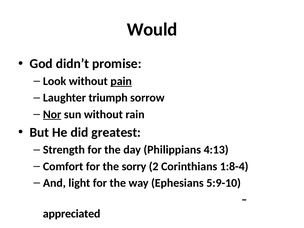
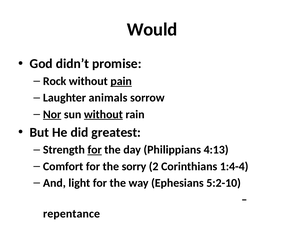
Look: Look -> Rock (55, 81)
triumph: triumph -> animals (108, 98)
without underline: none -> present (103, 114)
for underline: none -> present (95, 150)
1:8-4: 1:8-4 -> 1:4-4 (234, 166)
5:9-10: 5:9-10 -> 5:2-10 (224, 183)
appreciated: appreciated -> repentance (71, 214)
